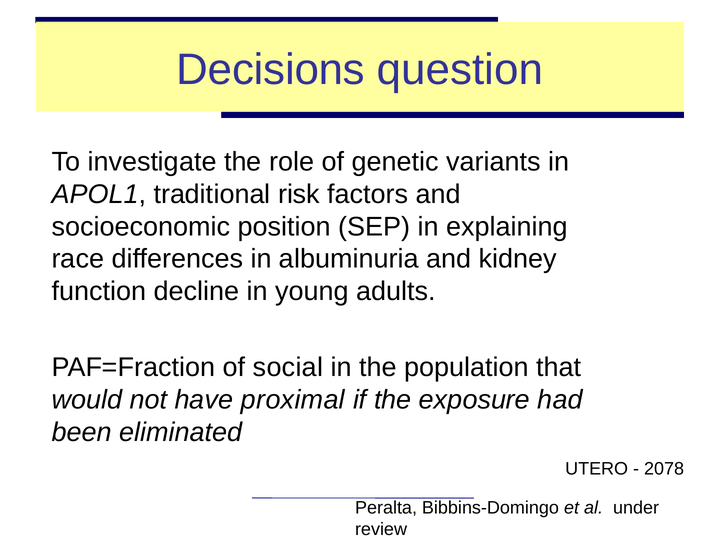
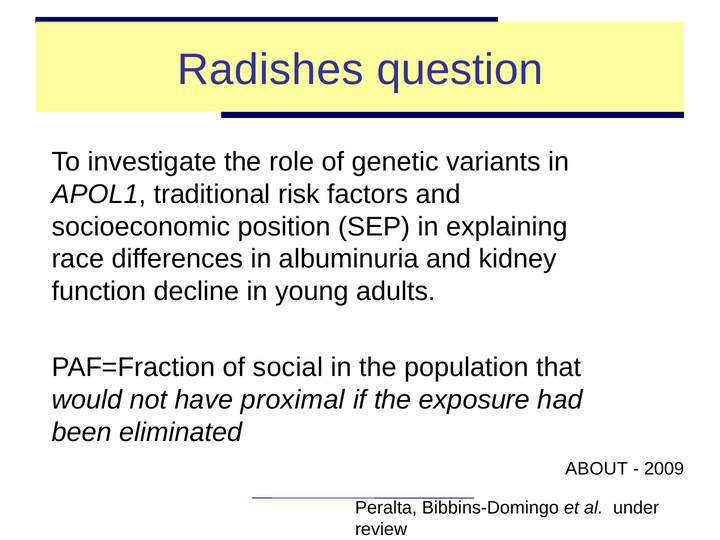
Decisions: Decisions -> Radishes (270, 70)
UTERO: UTERO -> ABOUT (597, 469)
2078: 2078 -> 2009 (664, 469)
